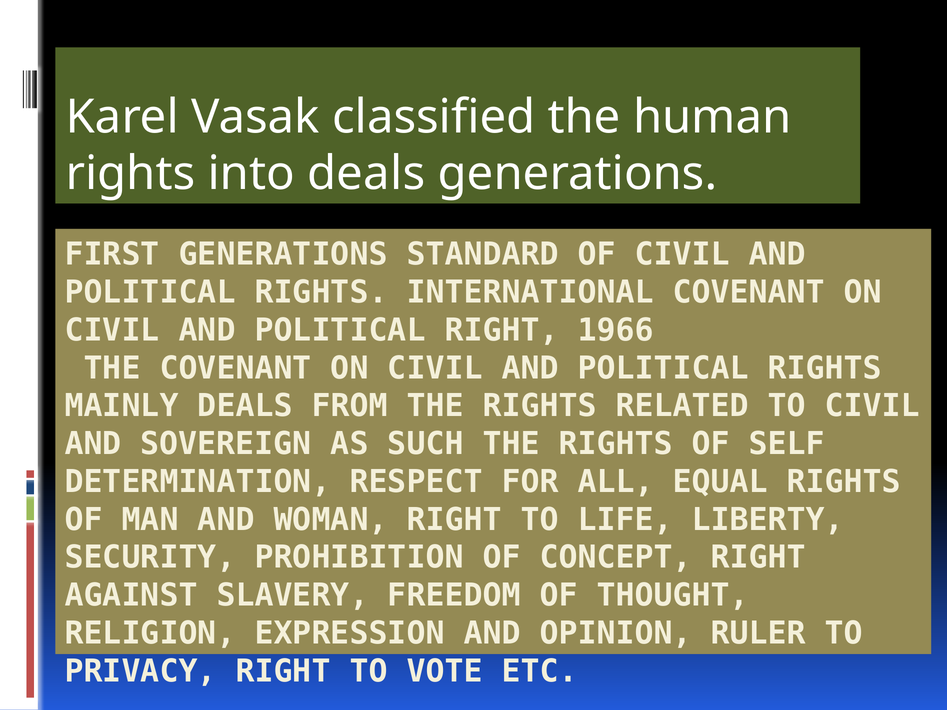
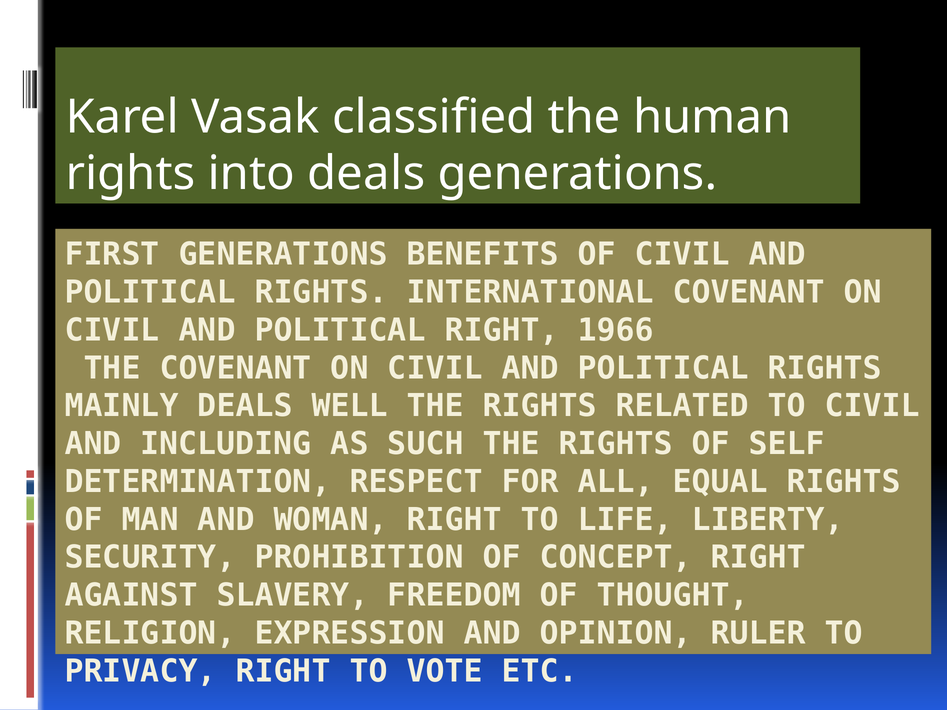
STANDARD: STANDARD -> BENEFITS (483, 255)
FROM: FROM -> WELL (350, 406)
SOVEREIGN: SOVEREIGN -> INCLUDING (226, 444)
